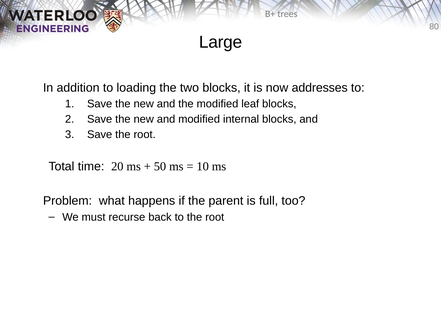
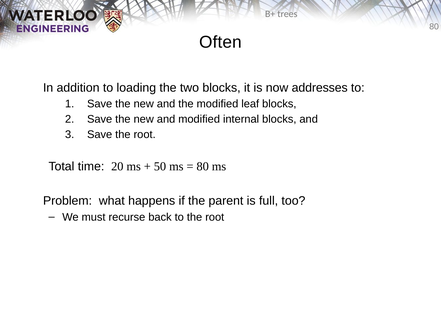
Large: Large -> Often (220, 42)
10: 10 -> 80 (203, 166)
